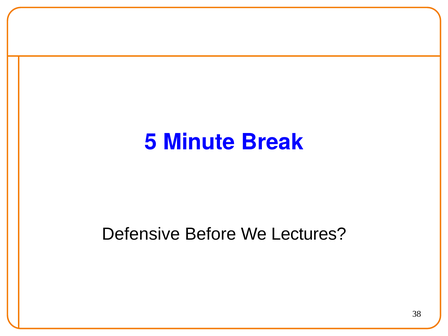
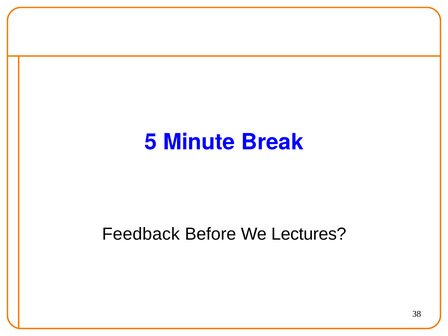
Defensive: Defensive -> Feedback (141, 234)
